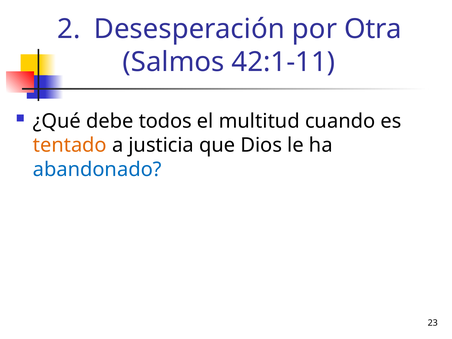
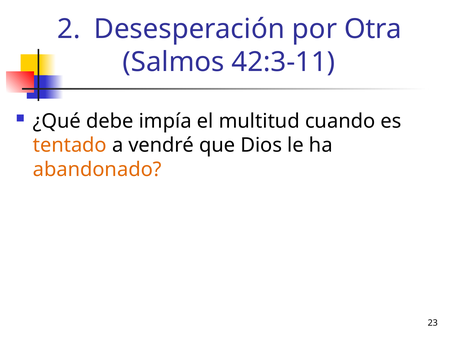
42:1-11: 42:1-11 -> 42:3-11 (283, 62)
todos: todos -> impía (165, 121)
justicia: justicia -> vendré (161, 145)
abandonado colour: blue -> orange (97, 169)
